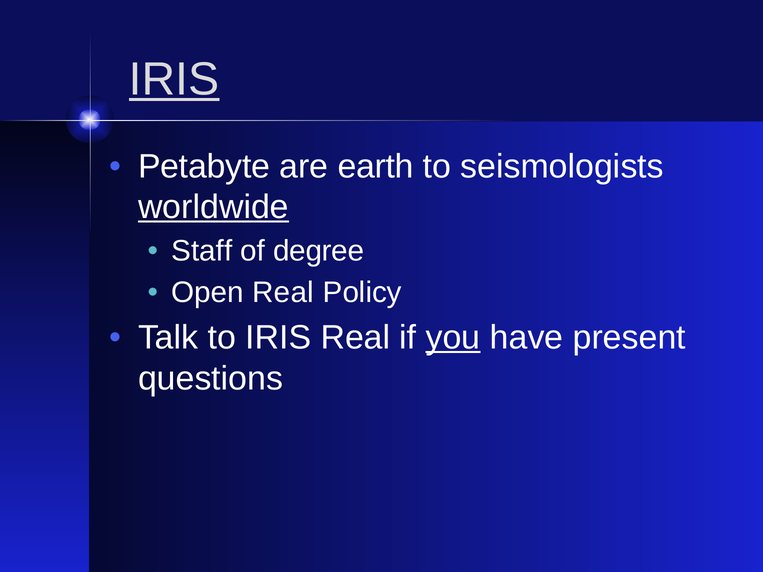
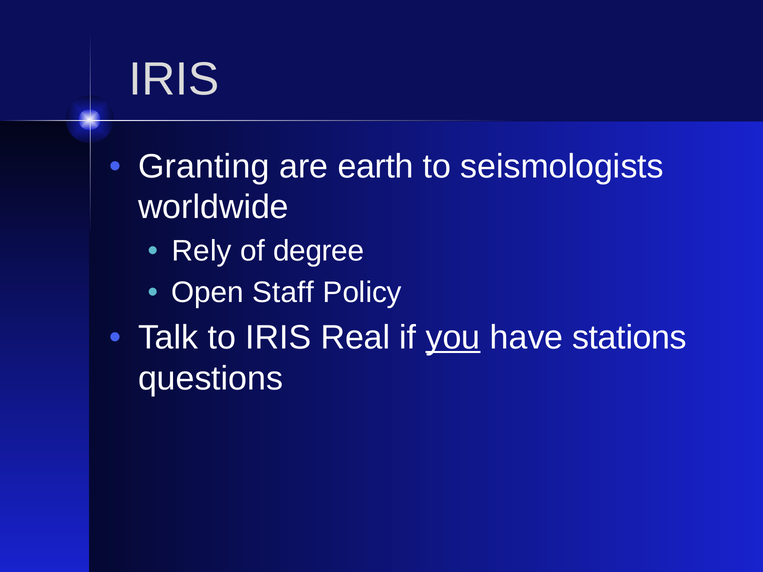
IRIS underline: present -> none (174, 79)
Petabyte: Petabyte -> Granting (204, 166)
worldwide underline: present -> none (213, 207)
Staff: Staff -> Rely (202, 251)
Open Real: Real -> Staff (283, 293)
present: present -> stations (629, 338)
